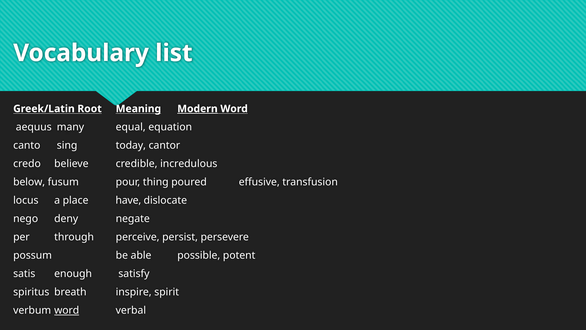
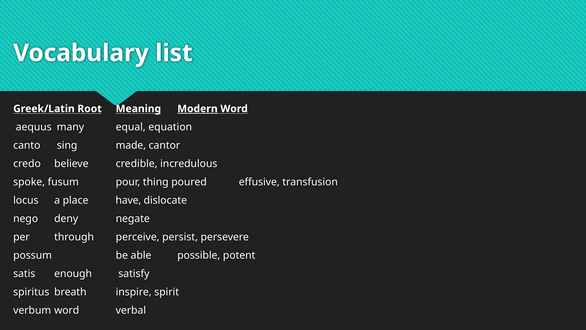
today: today -> made (131, 145)
below: below -> spoke (29, 182)
word underline: present -> none (67, 310)
